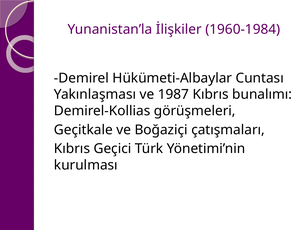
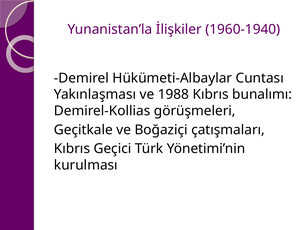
1960-1984: 1960-1984 -> 1960-1940 (243, 29)
1987: 1987 -> 1988 (173, 95)
